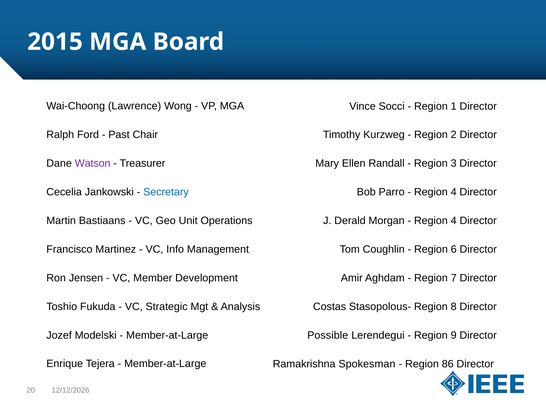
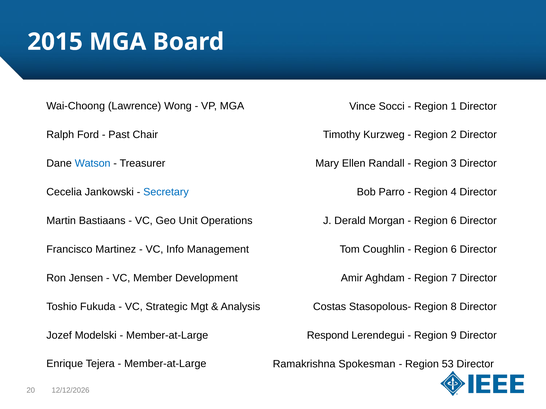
Watson colour: purple -> blue (93, 164)
4: 4 -> 6 (454, 221)
Possible: Possible -> Respond (328, 336)
86: 86 -> 53 (448, 364)
